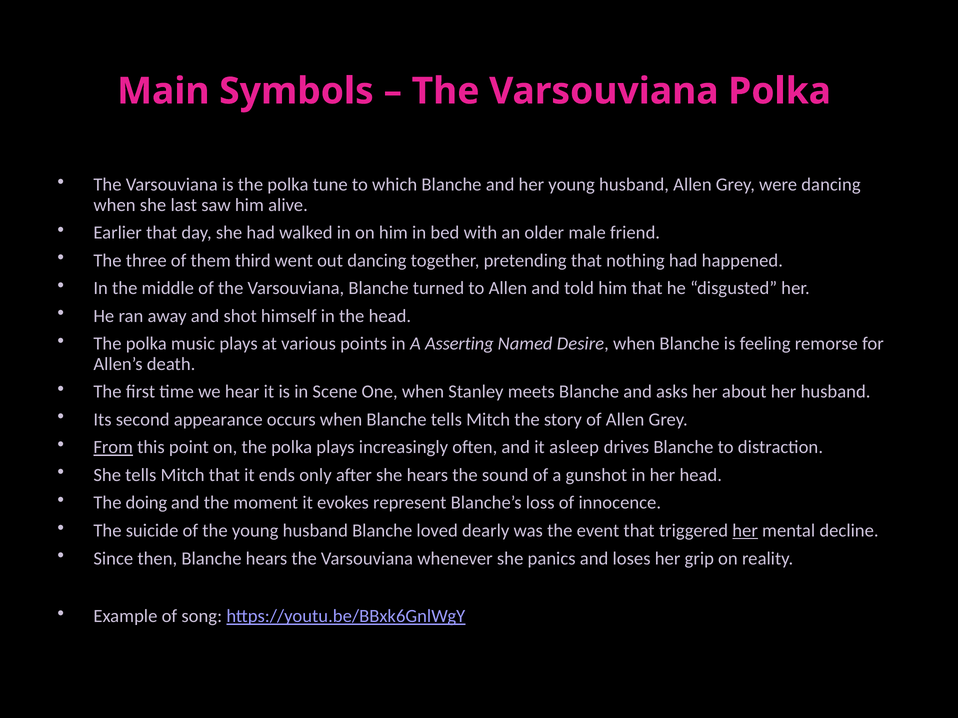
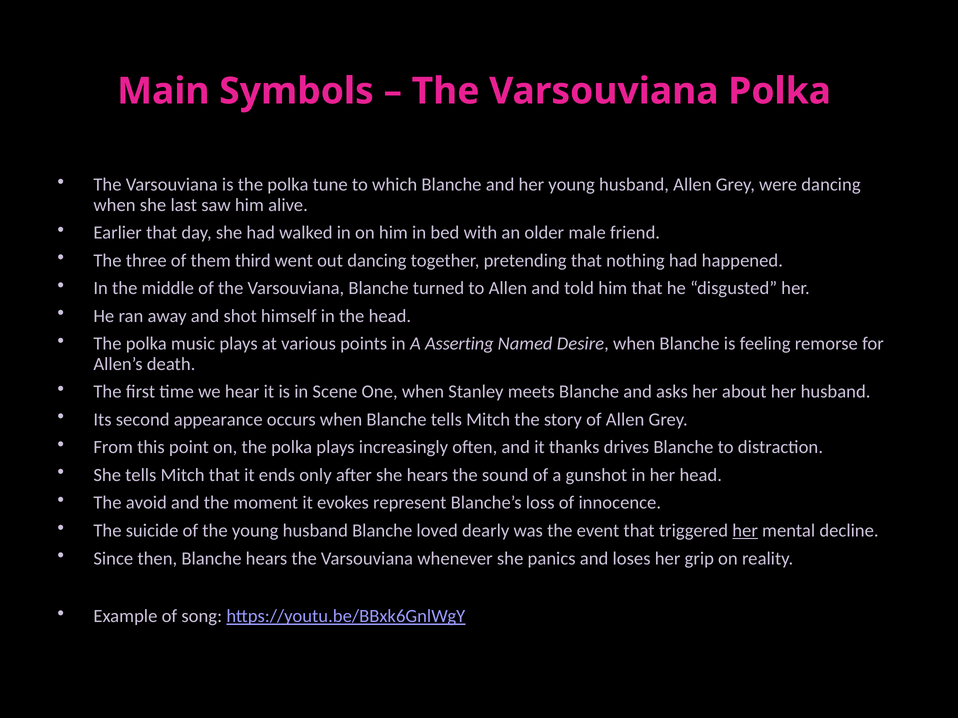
From underline: present -> none (113, 448)
asleep: asleep -> thanks (574, 448)
doing: doing -> avoid (146, 503)
